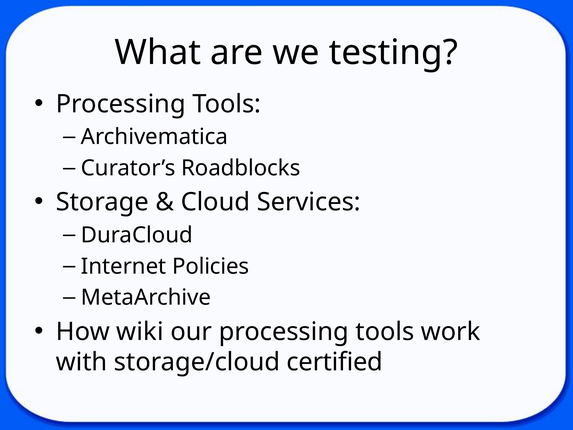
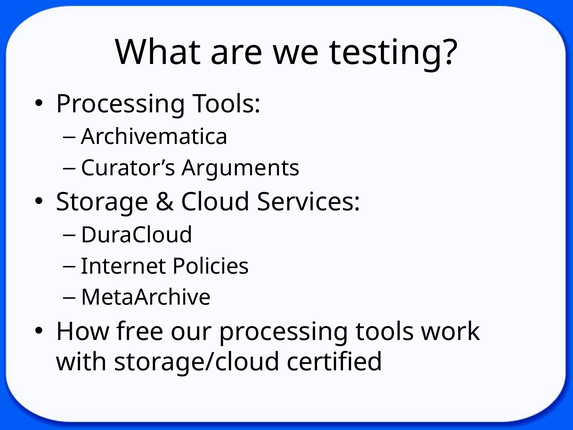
Roadblocks: Roadblocks -> Arguments (241, 168)
wiki: wiki -> free (140, 331)
